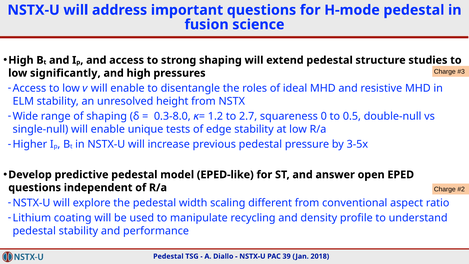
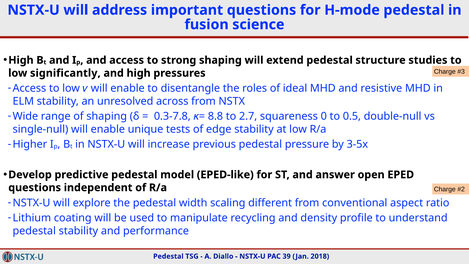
height: height -> across (172, 101)
0.3-8.0: 0.3-8.0 -> 0.3-7.8 (172, 116)
1.2: 1.2 -> 8.8 (215, 116)
